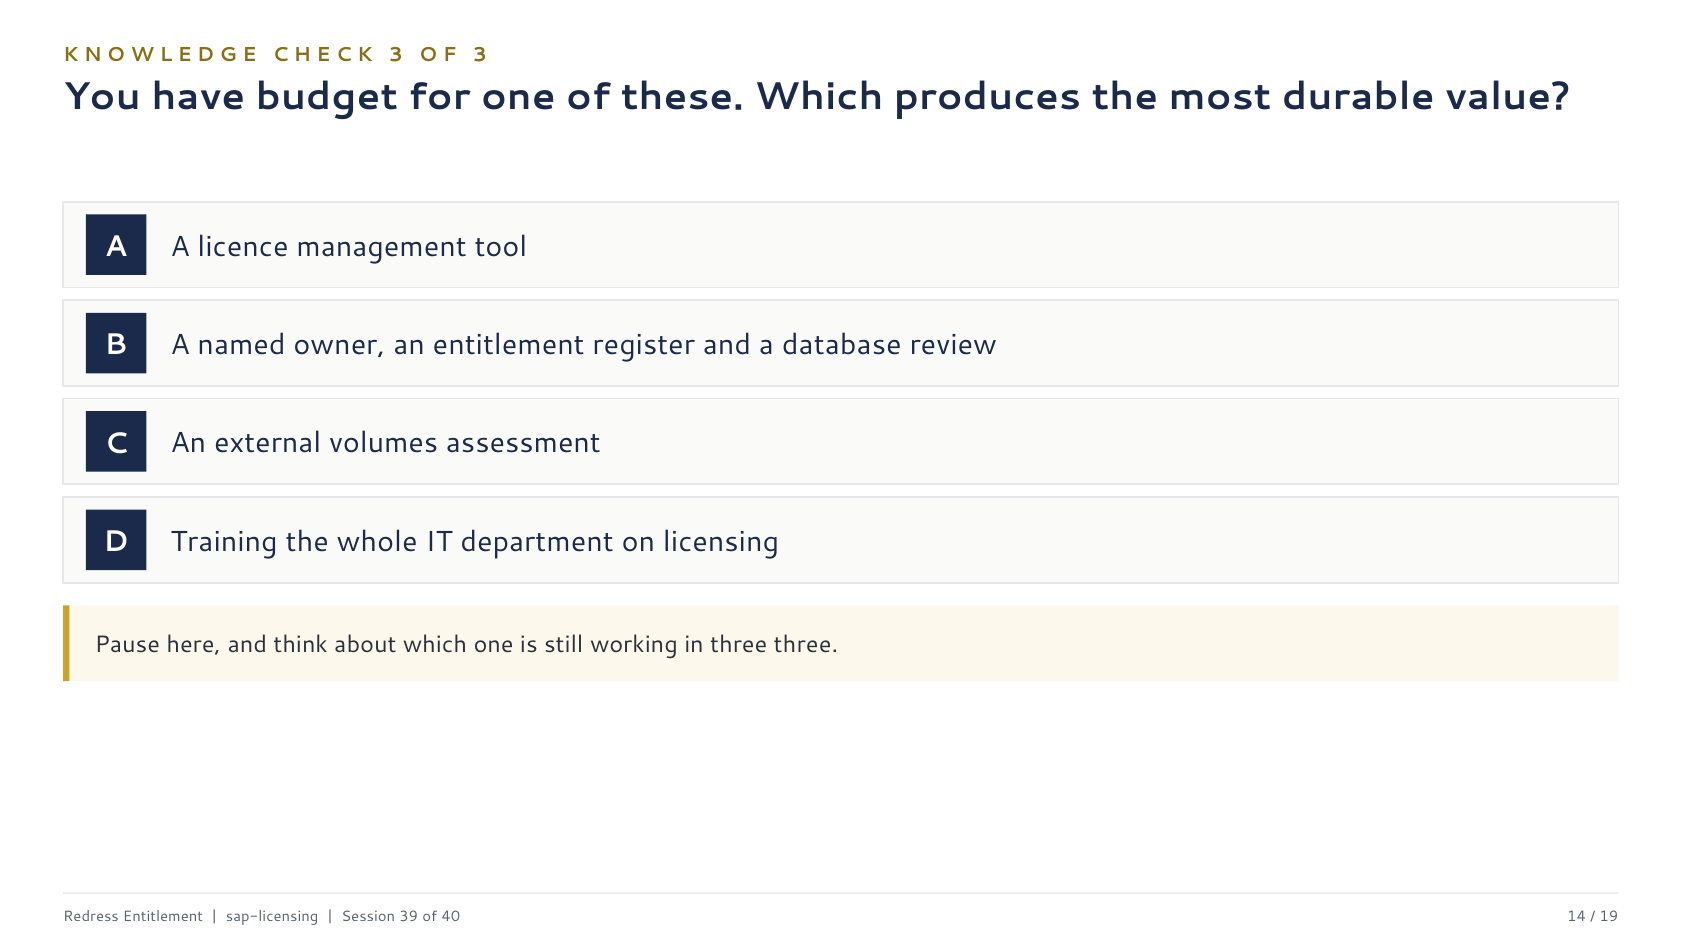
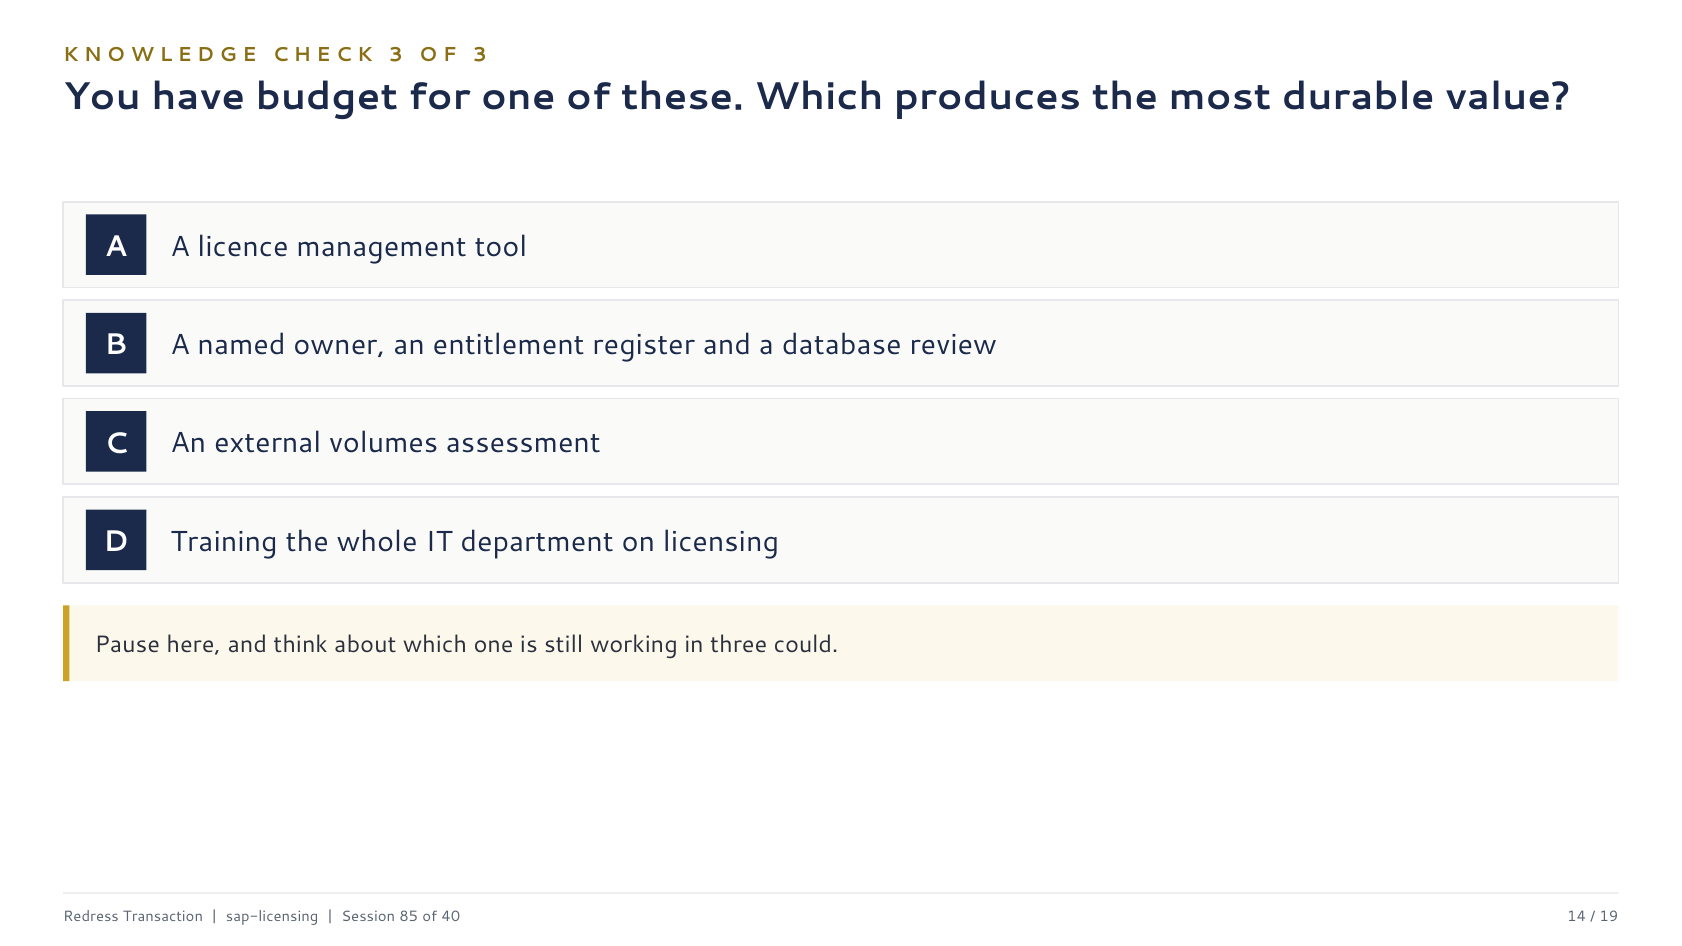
three three: three -> could (806, 645)
Redress Entitlement: Entitlement -> Transaction (163, 917)
39: 39 -> 85 (409, 917)
